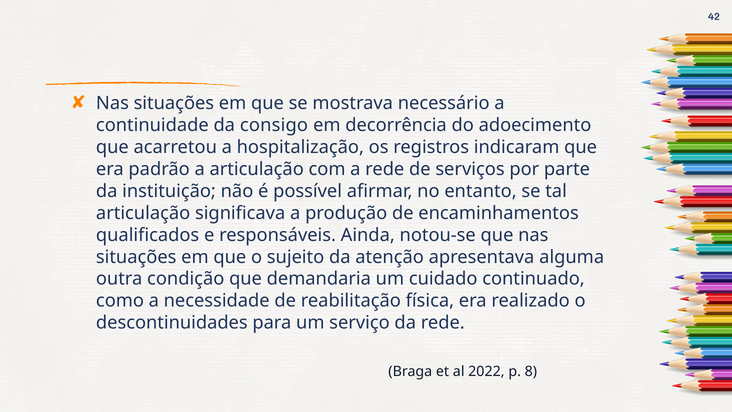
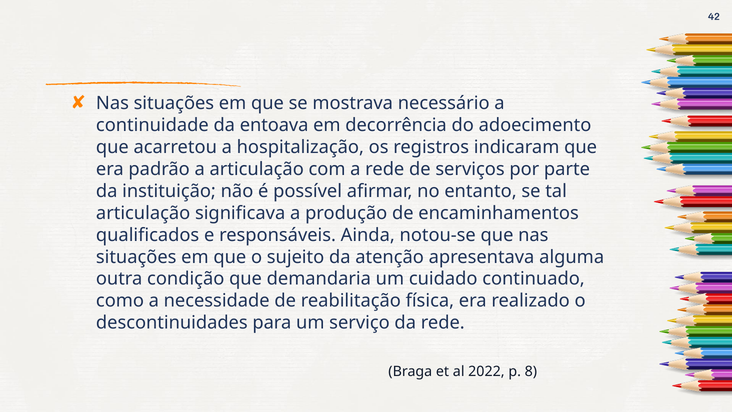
consigo: consigo -> entoava (274, 125)
